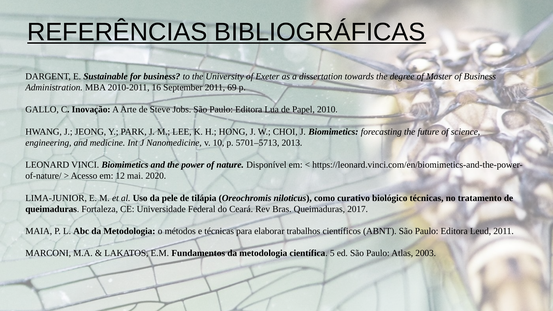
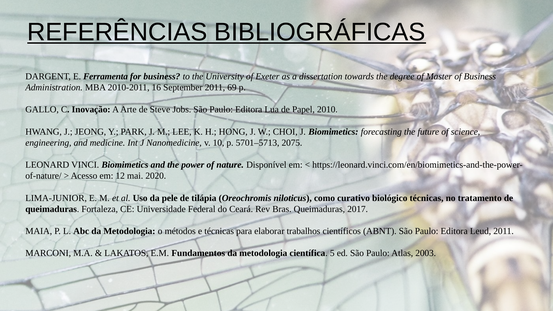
Sustainable: Sustainable -> Ferramenta (106, 76)
2013: 2013 -> 2075 (292, 143)
